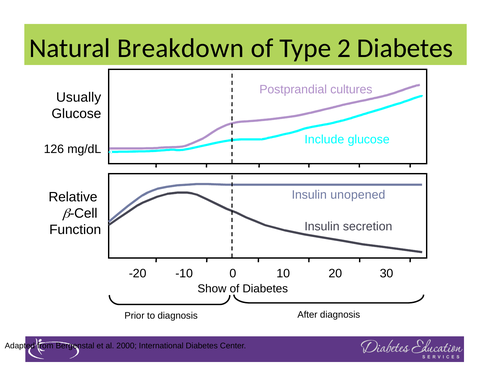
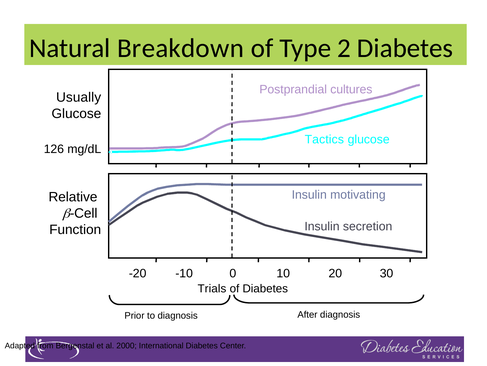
Include: Include -> Tactics (324, 139)
unopened: unopened -> motivating (358, 194)
Show: Show -> Trials (212, 288)
